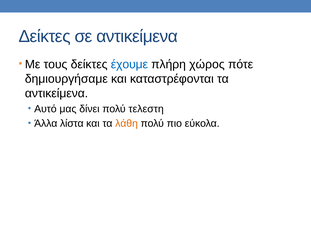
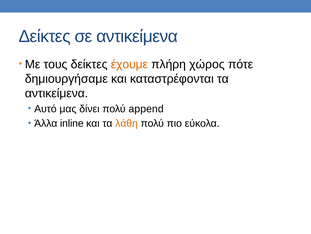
έχουμε colour: blue -> orange (129, 64)
τελεστη: τελεστη -> append (146, 109)
λίστα: λίστα -> inline (72, 123)
